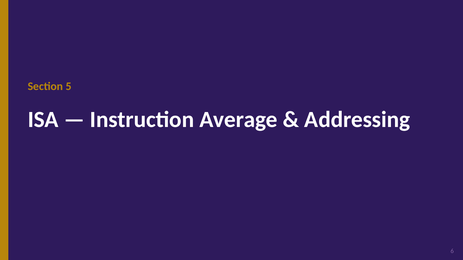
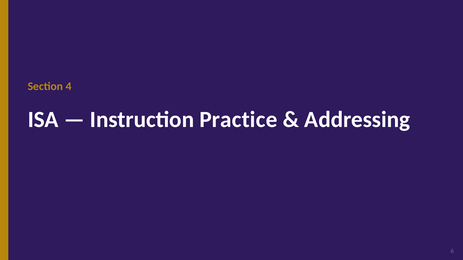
5: 5 -> 4 (69, 86)
Average: Average -> Practice (238, 120)
